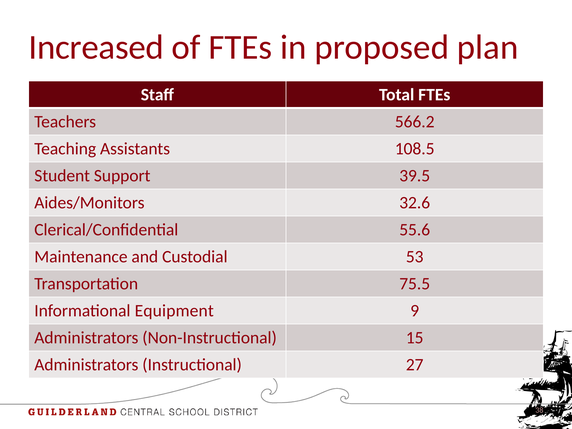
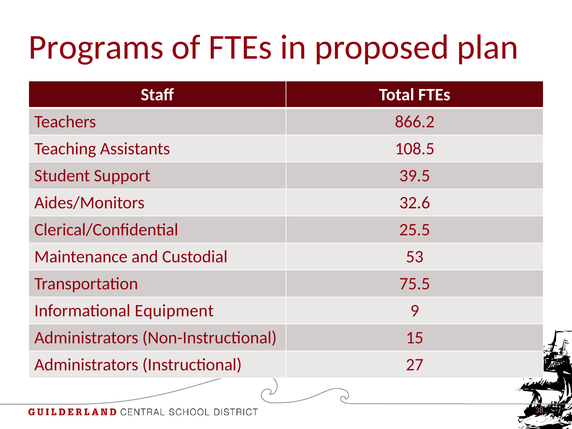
Increased: Increased -> Programs (96, 47)
566.2: 566.2 -> 866.2 (415, 122)
55.6: 55.6 -> 25.5 (415, 230)
